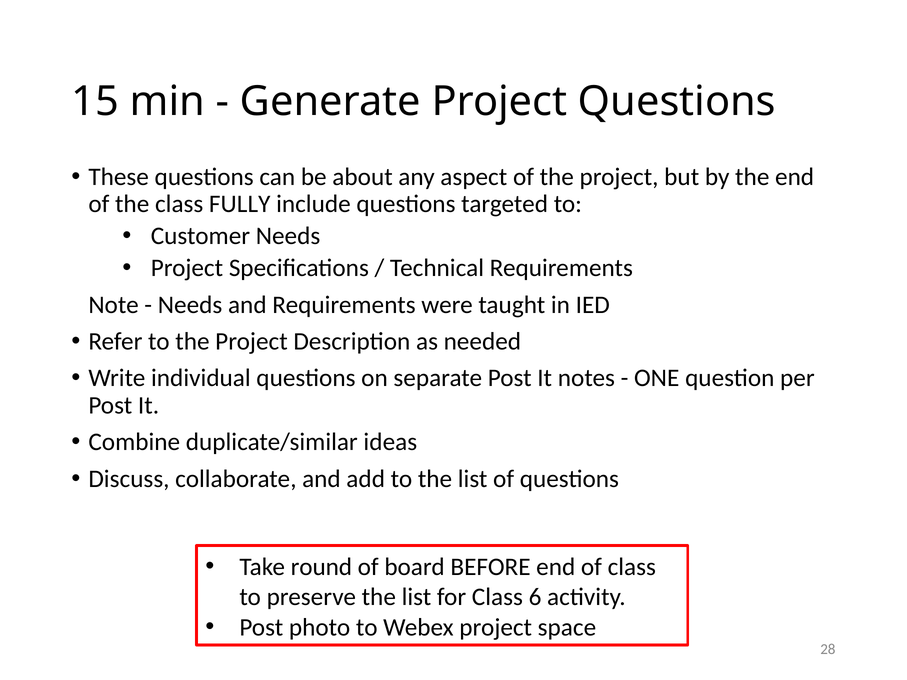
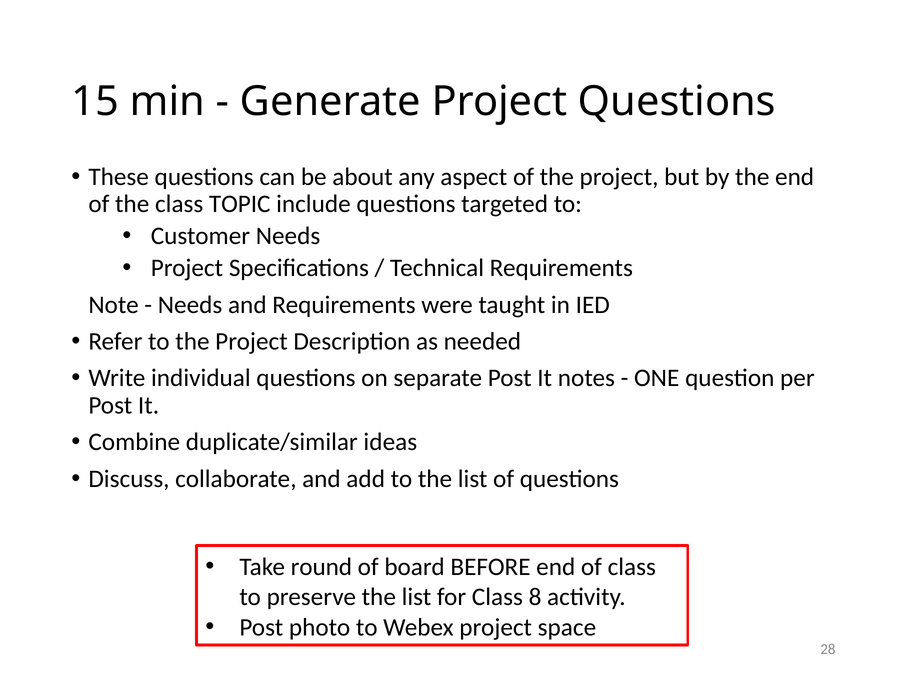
FULLY: FULLY -> TOPIC (240, 204)
6: 6 -> 8 (535, 597)
